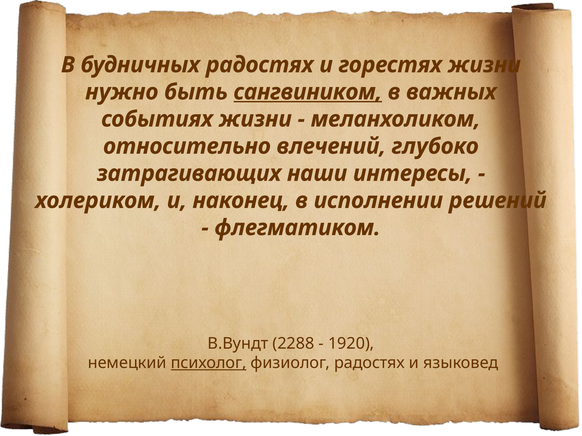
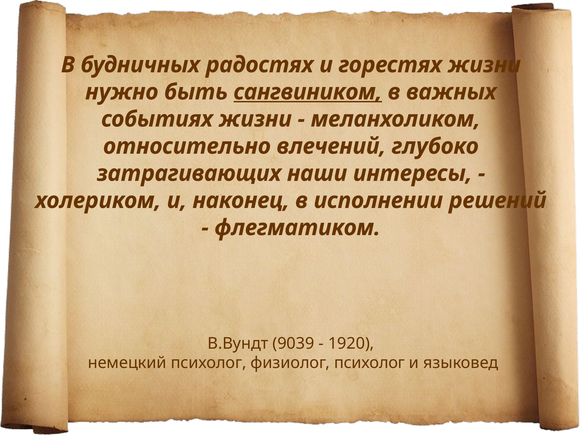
2288: 2288 -> 9039 (293, 344)
психолог underline: present -> none (209, 363)
физиолог радостях: радостях -> психолог (370, 363)
